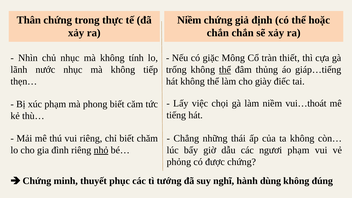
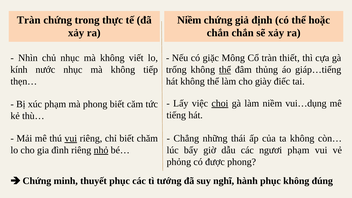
Thân: Thân -> Tràn (29, 20)
tính: tính -> viết (136, 58)
lãnh: lãnh -> kính (19, 70)
chọi underline: none -> present (220, 103)
vui…thoát: vui…thoát -> vui…dụng (306, 103)
vui underline: none -> present (71, 138)
được chứng: chứng -> phong (242, 162)
hành dùng: dùng -> phục (270, 181)
